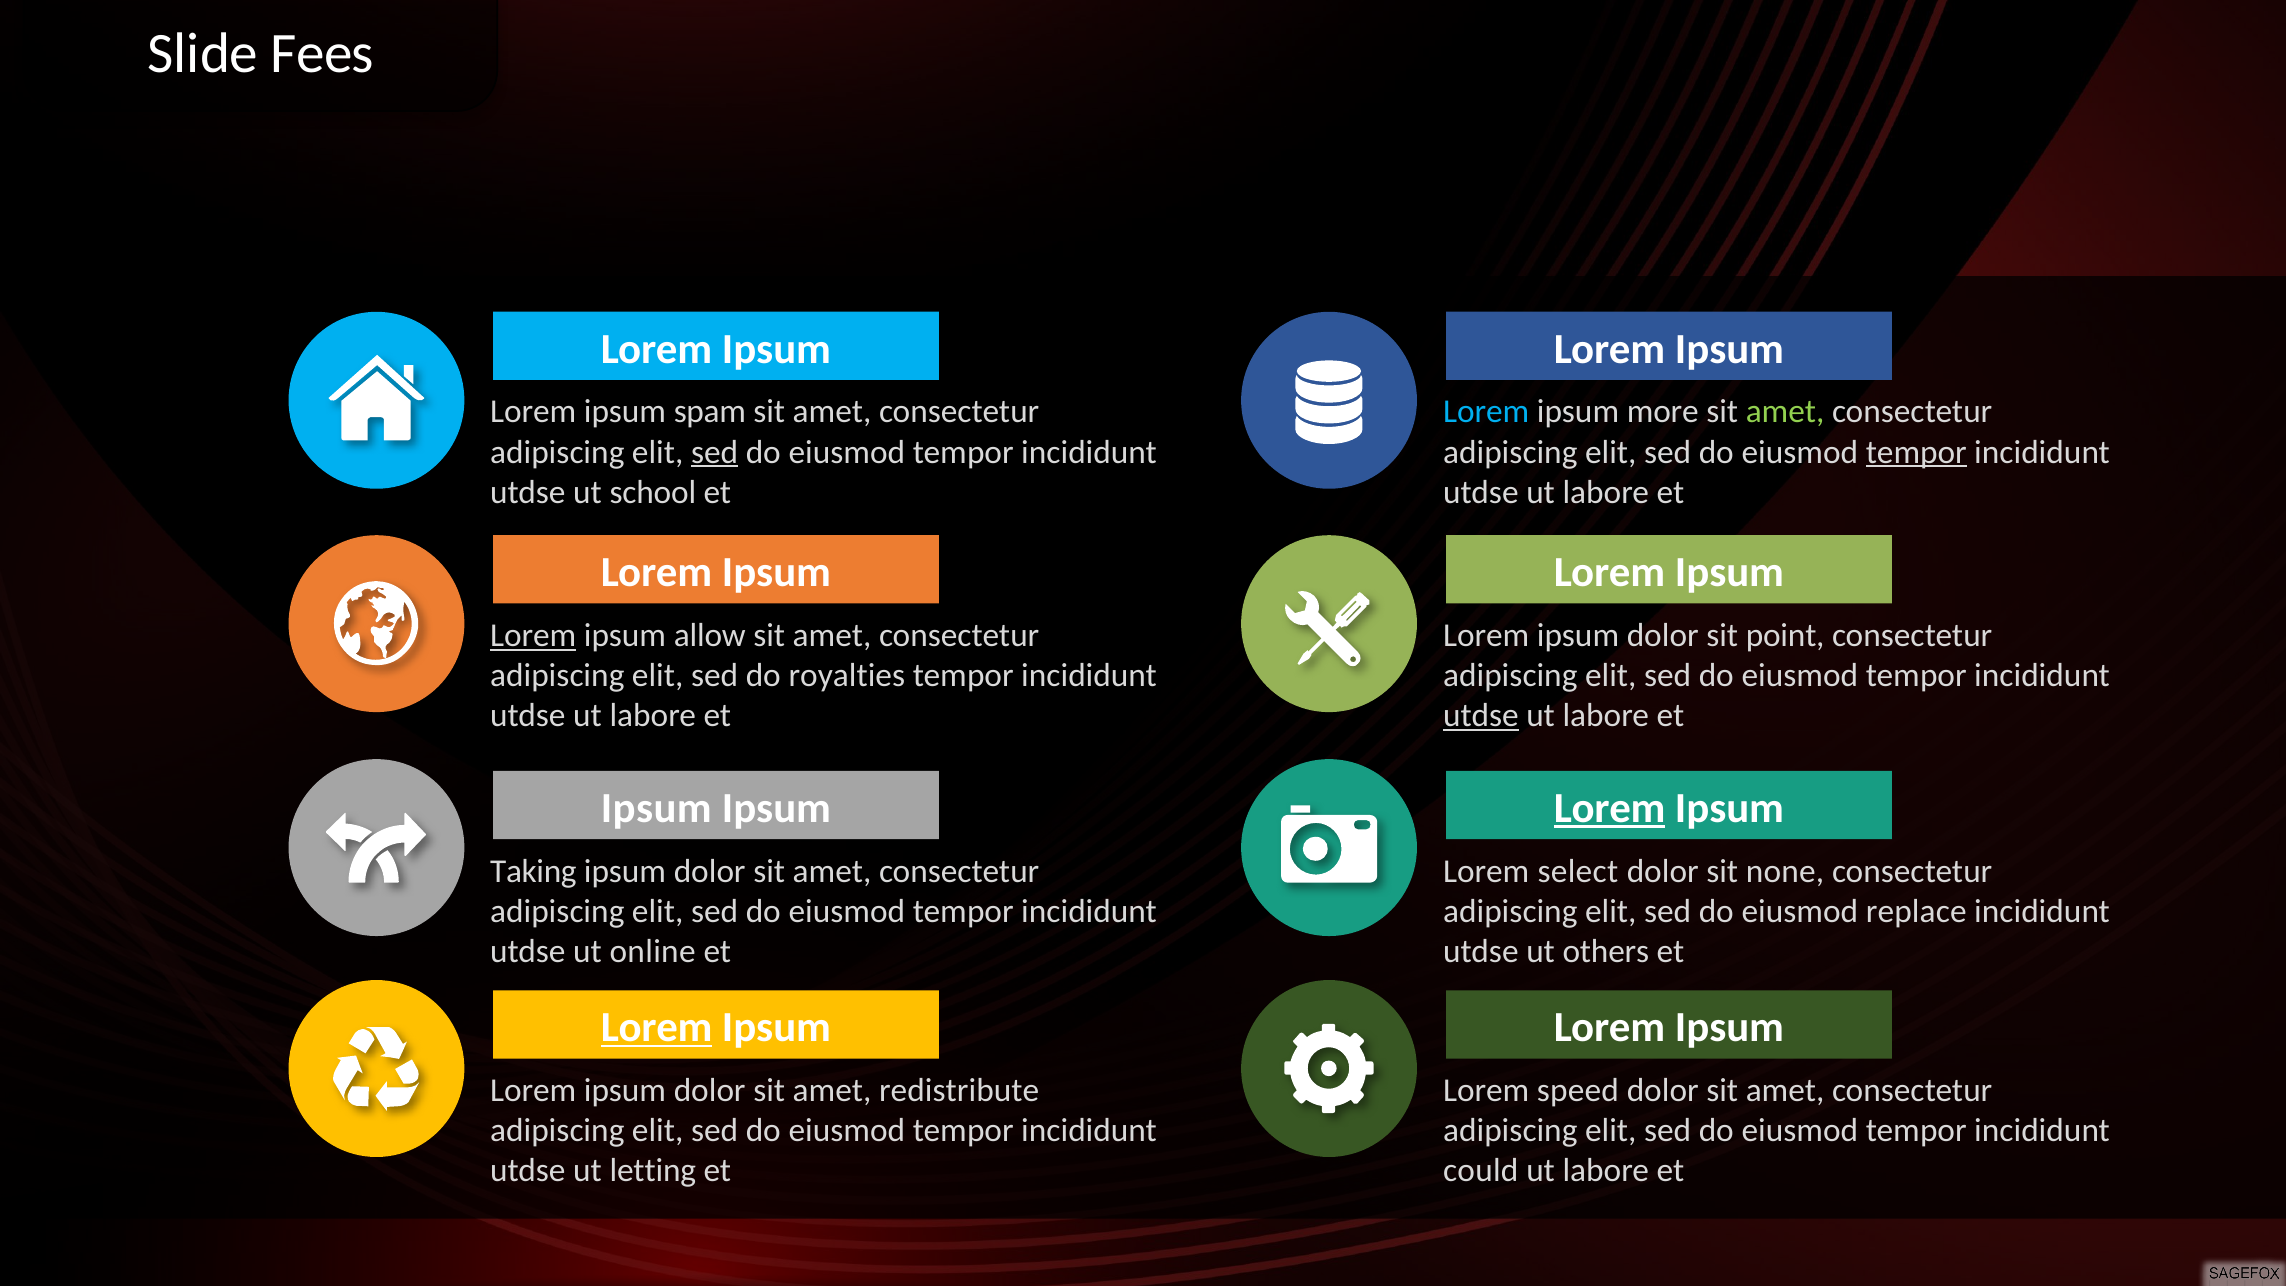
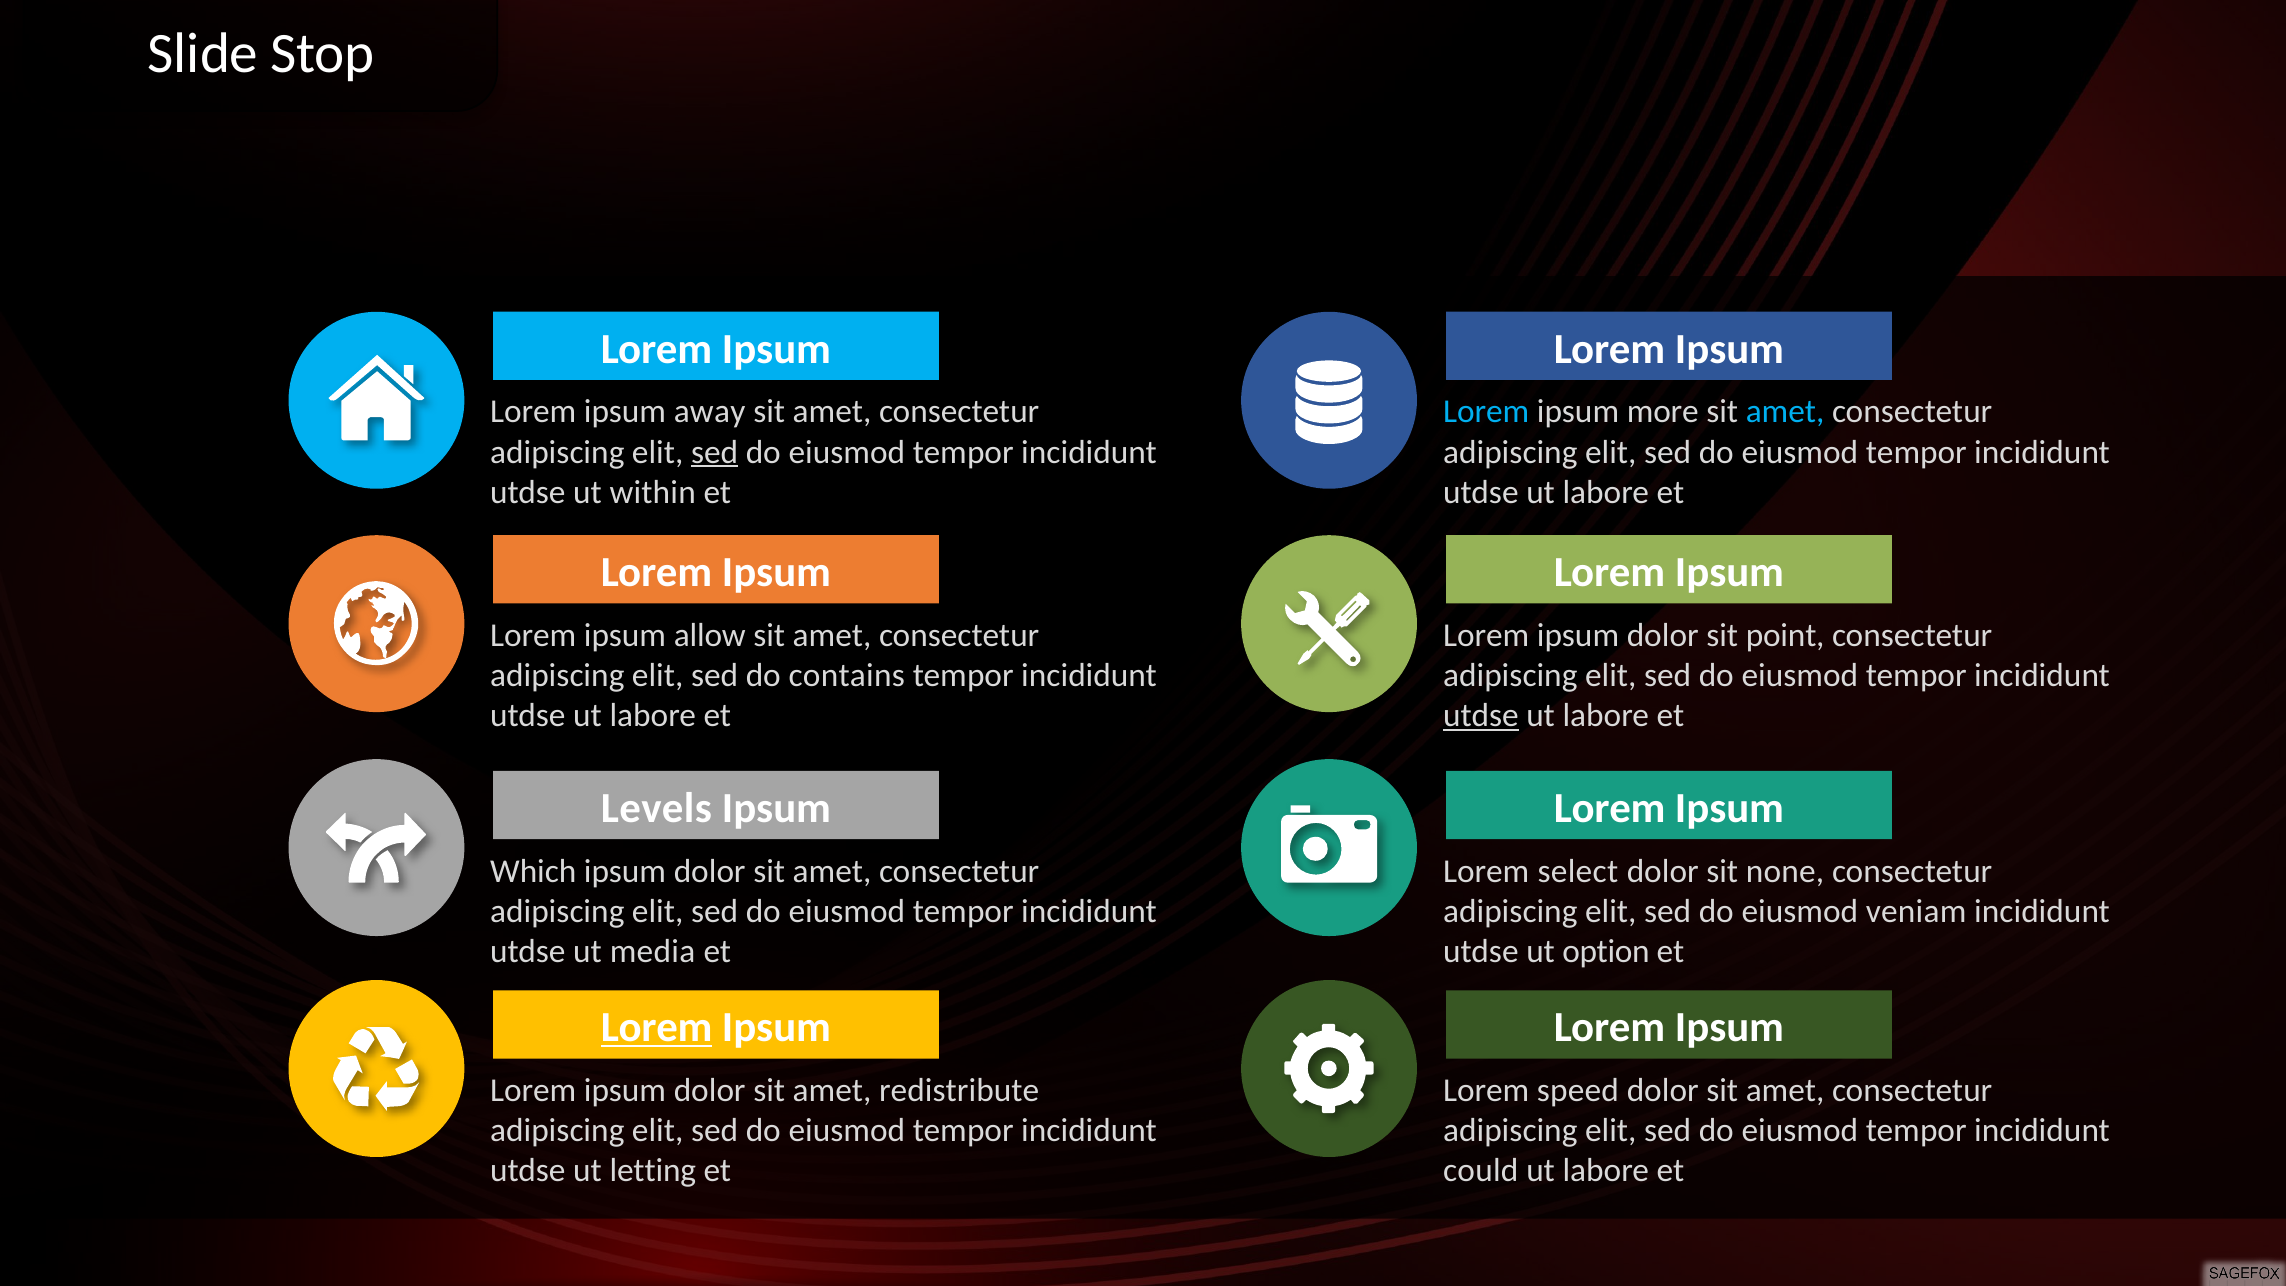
Fees: Fees -> Stop (322, 54)
spam: spam -> away (710, 412)
amet colour: light green -> light blue (1785, 412)
tempor underline: present -> none (1916, 452)
school: school -> within (653, 492)
Lorem underline: present -> none (533, 635)
royalties: royalties -> contains (847, 675)
Ipsum: Ipsum -> Levels (656, 808)
Lorem underline: present -> none (1610, 808)
Taking: Taking -> Which (533, 871)
replace: replace -> veniam (1916, 911)
online: online -> media (653, 951)
others: others -> option (1606, 951)
